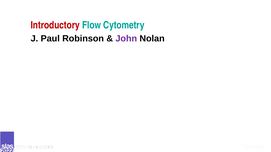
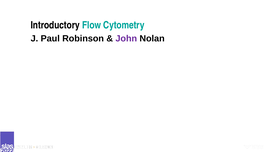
Introductory colour: red -> black (55, 25)
